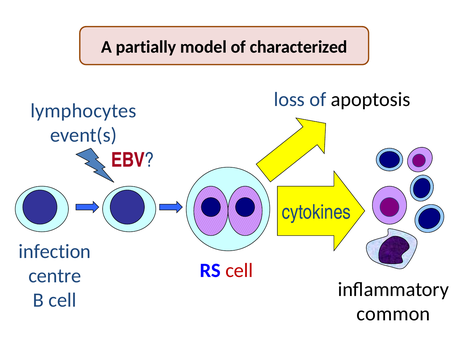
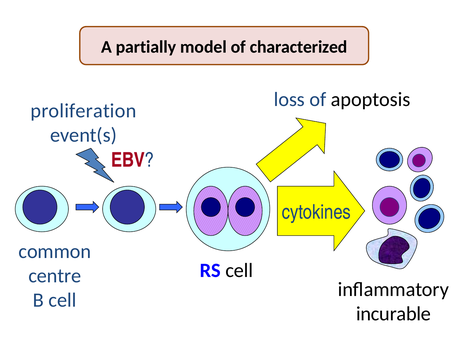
lymphocytes: lymphocytes -> proliferation (83, 111)
infection: infection -> common (55, 251)
cell colour: red -> black (239, 271)
common: common -> incurable (394, 314)
